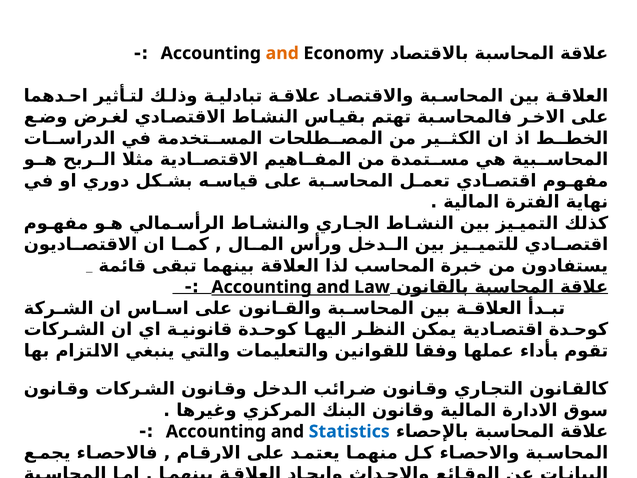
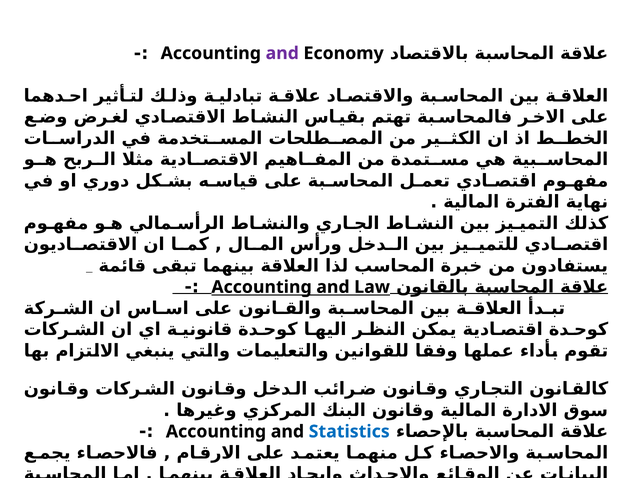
and colour: orange -> purple (282, 53)
